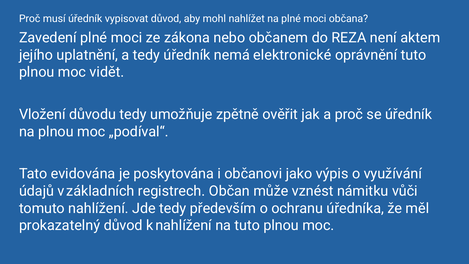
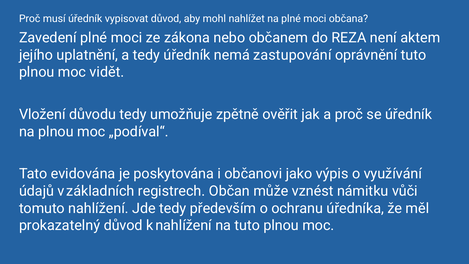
elektronické: elektronické -> zastupování (292, 55)
